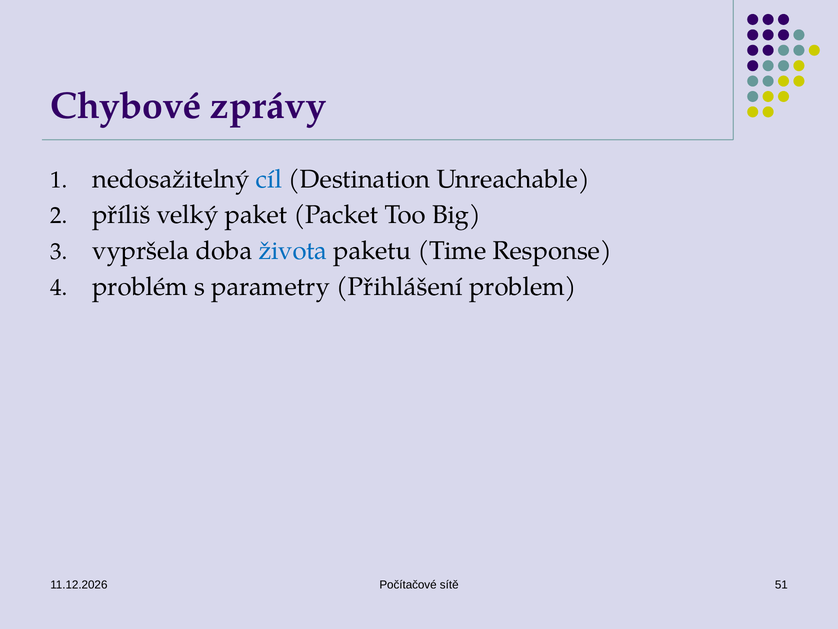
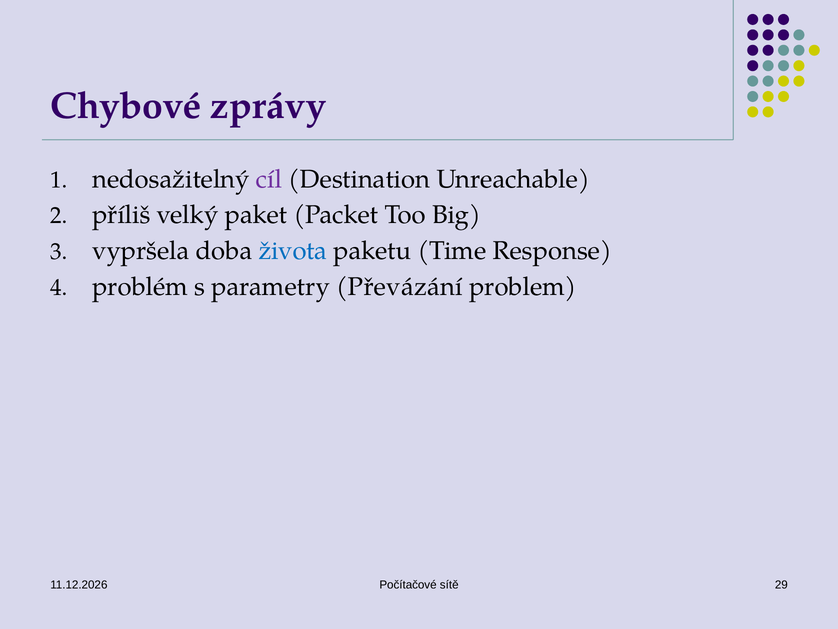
cíl colour: blue -> purple (269, 179)
Přihlášení: Přihlášení -> Převázání (399, 286)
51: 51 -> 29 (781, 585)
